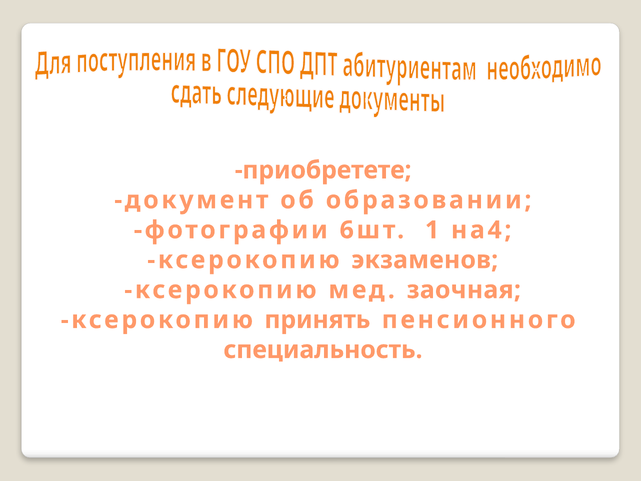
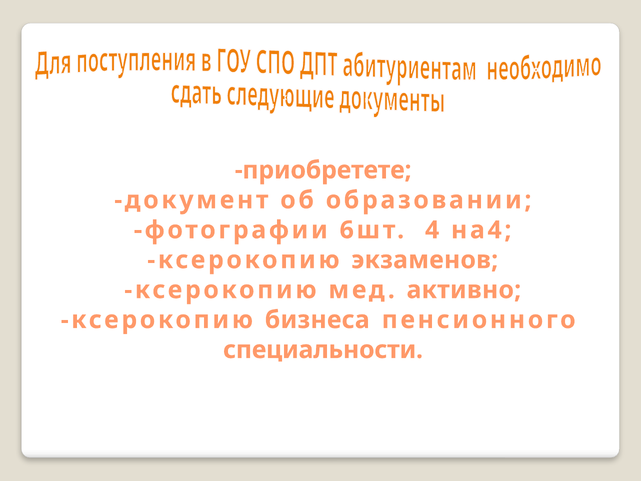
1: 1 -> 4 (432, 230)
заочная: заочная -> активно (464, 290)
принять: принять -> бизнеса (317, 320)
специальность: специальность -> специальности (323, 350)
